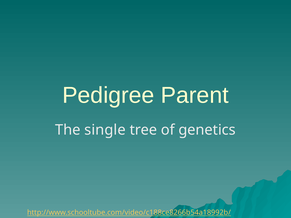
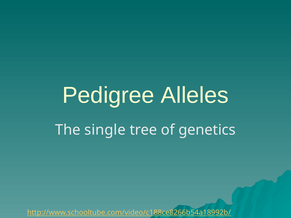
Parent: Parent -> Alleles (195, 95)
